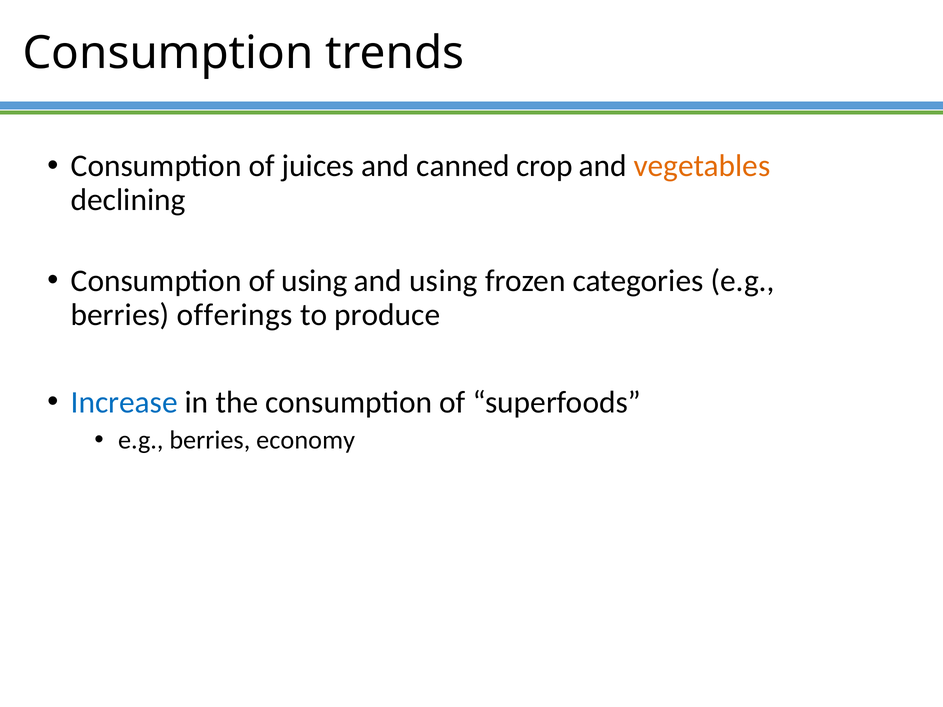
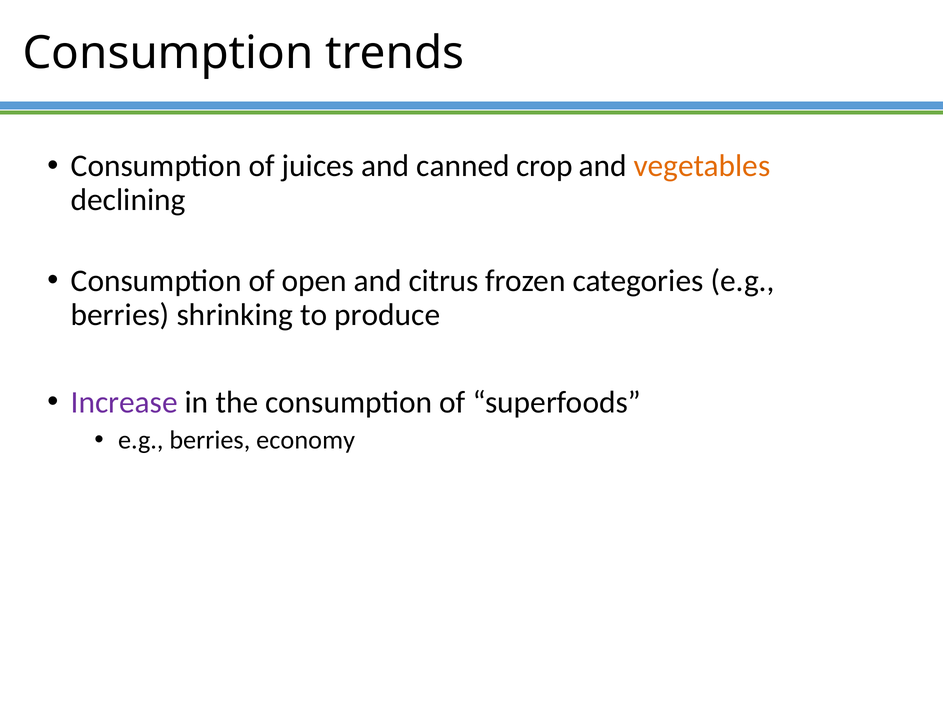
of using: using -> open (314, 281)
and using: using -> citrus (444, 281)
offerings: offerings -> shrinking (235, 315)
Increase colour: blue -> purple (124, 402)
